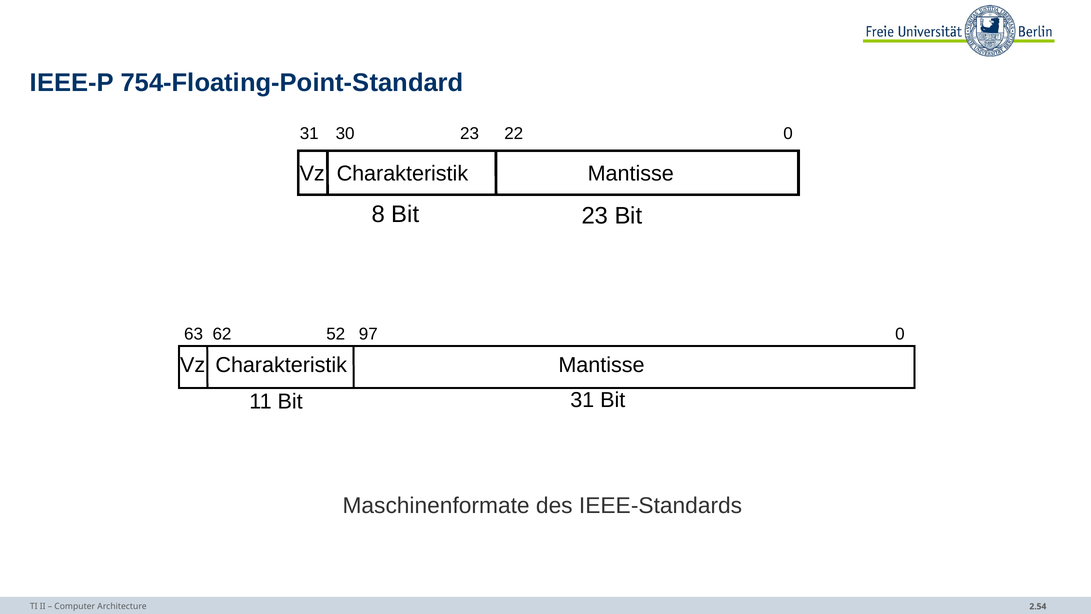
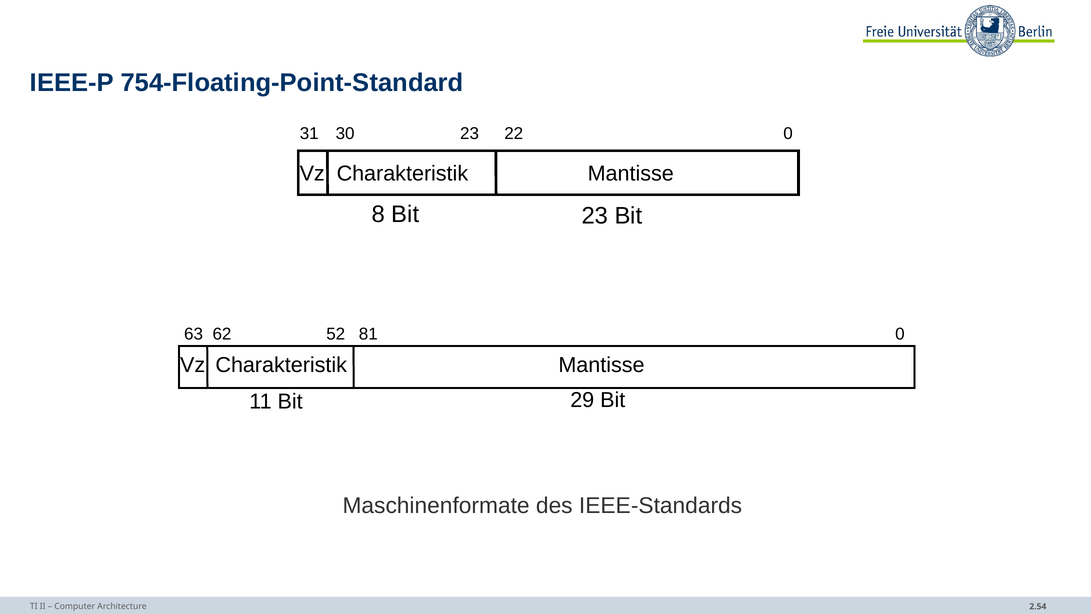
97: 97 -> 81 (368, 334)
Bit 31: 31 -> 29 (582, 400)
